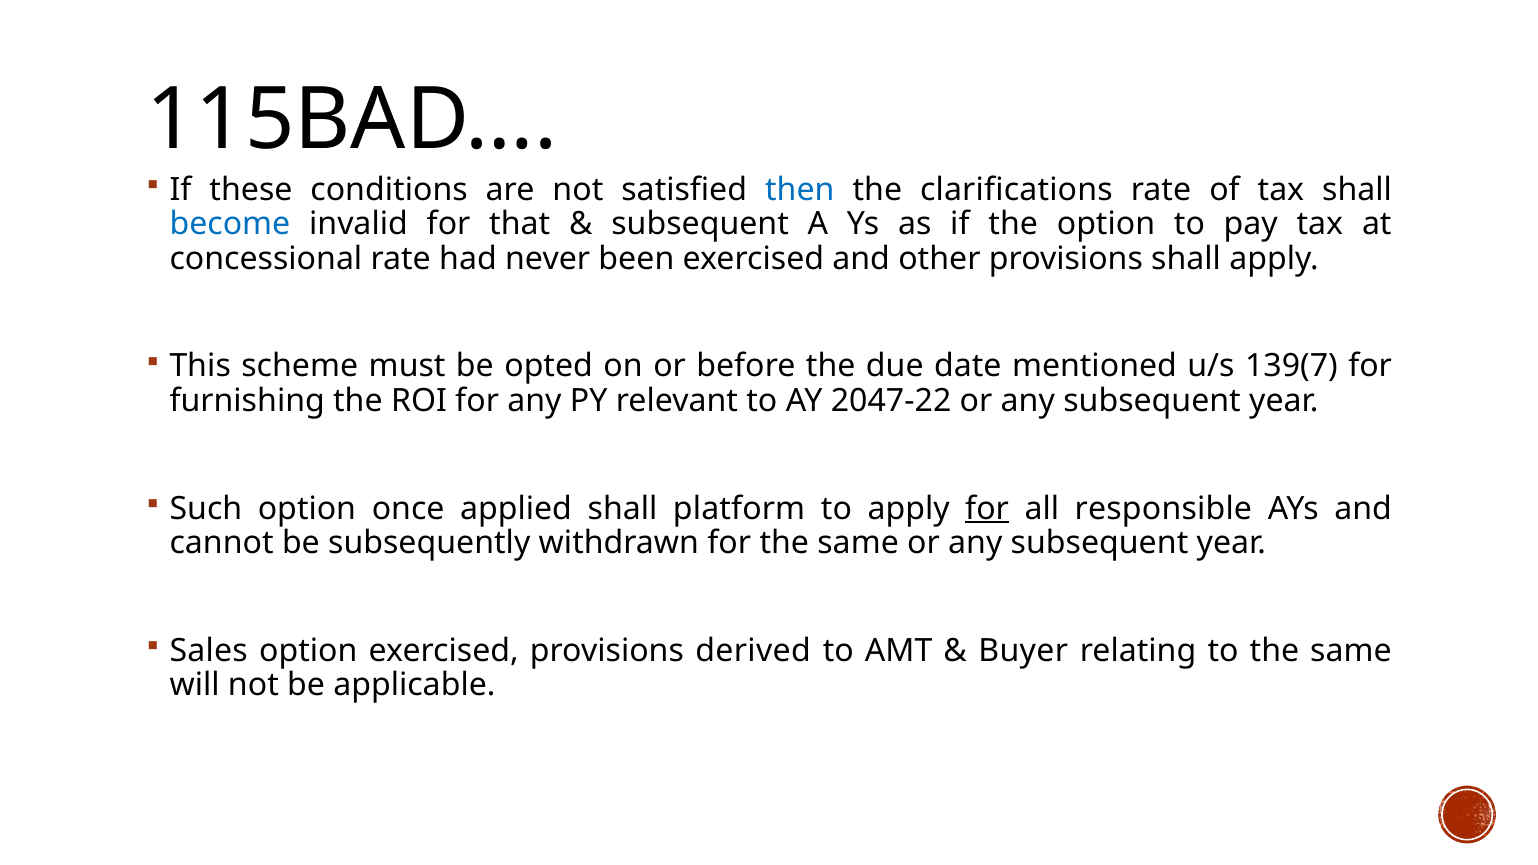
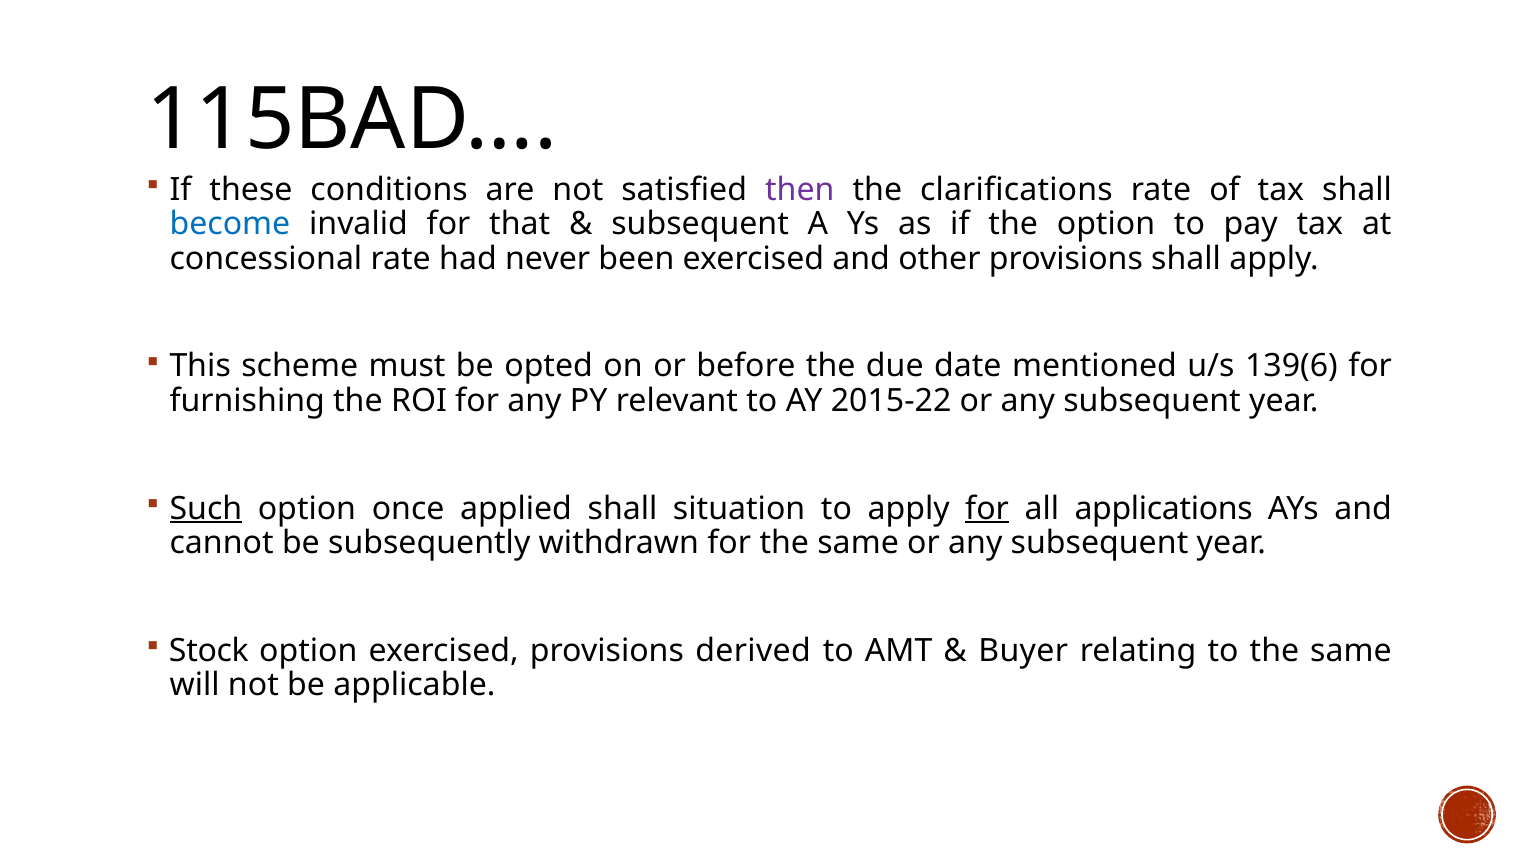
then colour: blue -> purple (800, 190)
139(7: 139(7 -> 139(6 (1291, 366)
2047-22: 2047-22 -> 2015-22 (891, 401)
Such underline: none -> present (206, 509)
platform: platform -> situation (739, 509)
responsible: responsible -> applications (1164, 509)
Sales: Sales -> Stock (209, 651)
